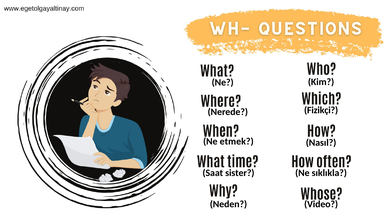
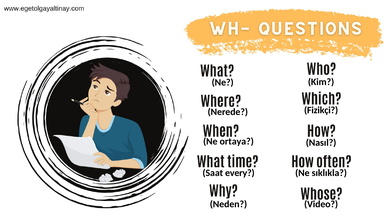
etmek: etmek -> ortaya (237, 142)
sister: sister -> every (240, 173)
